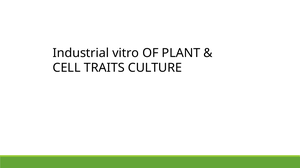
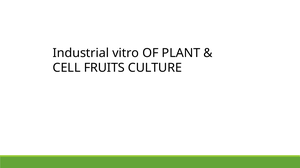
TRAITS: TRAITS -> FRUITS (104, 68)
